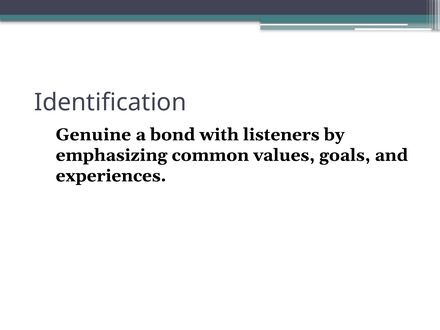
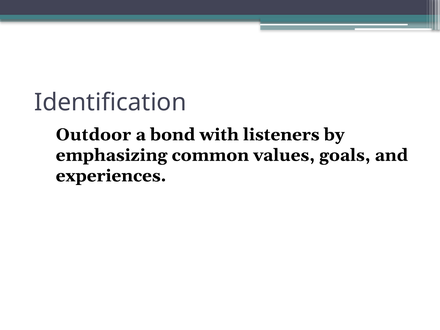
Genuine: Genuine -> Outdoor (93, 135)
